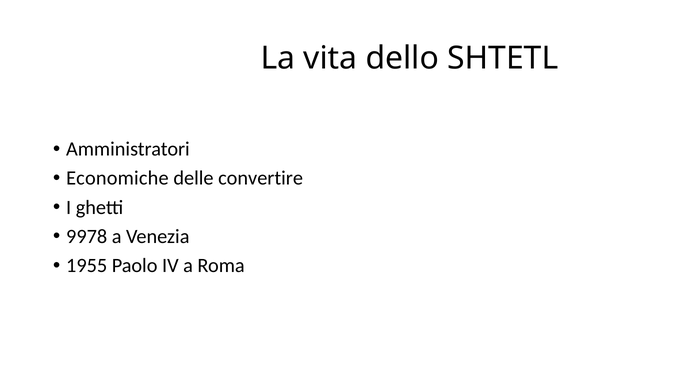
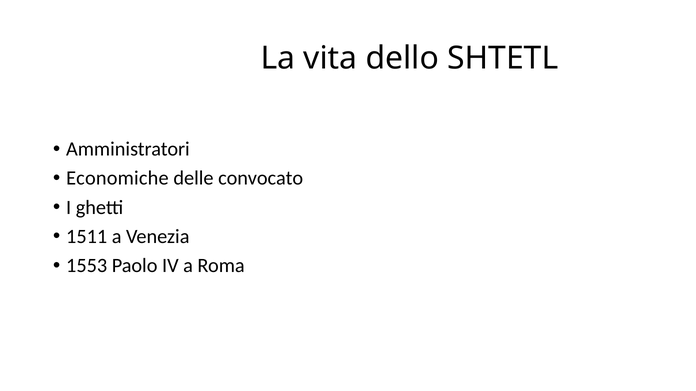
convertire: convertire -> convocato (261, 178)
9978: 9978 -> 1511 (87, 237)
1955: 1955 -> 1553 (87, 266)
